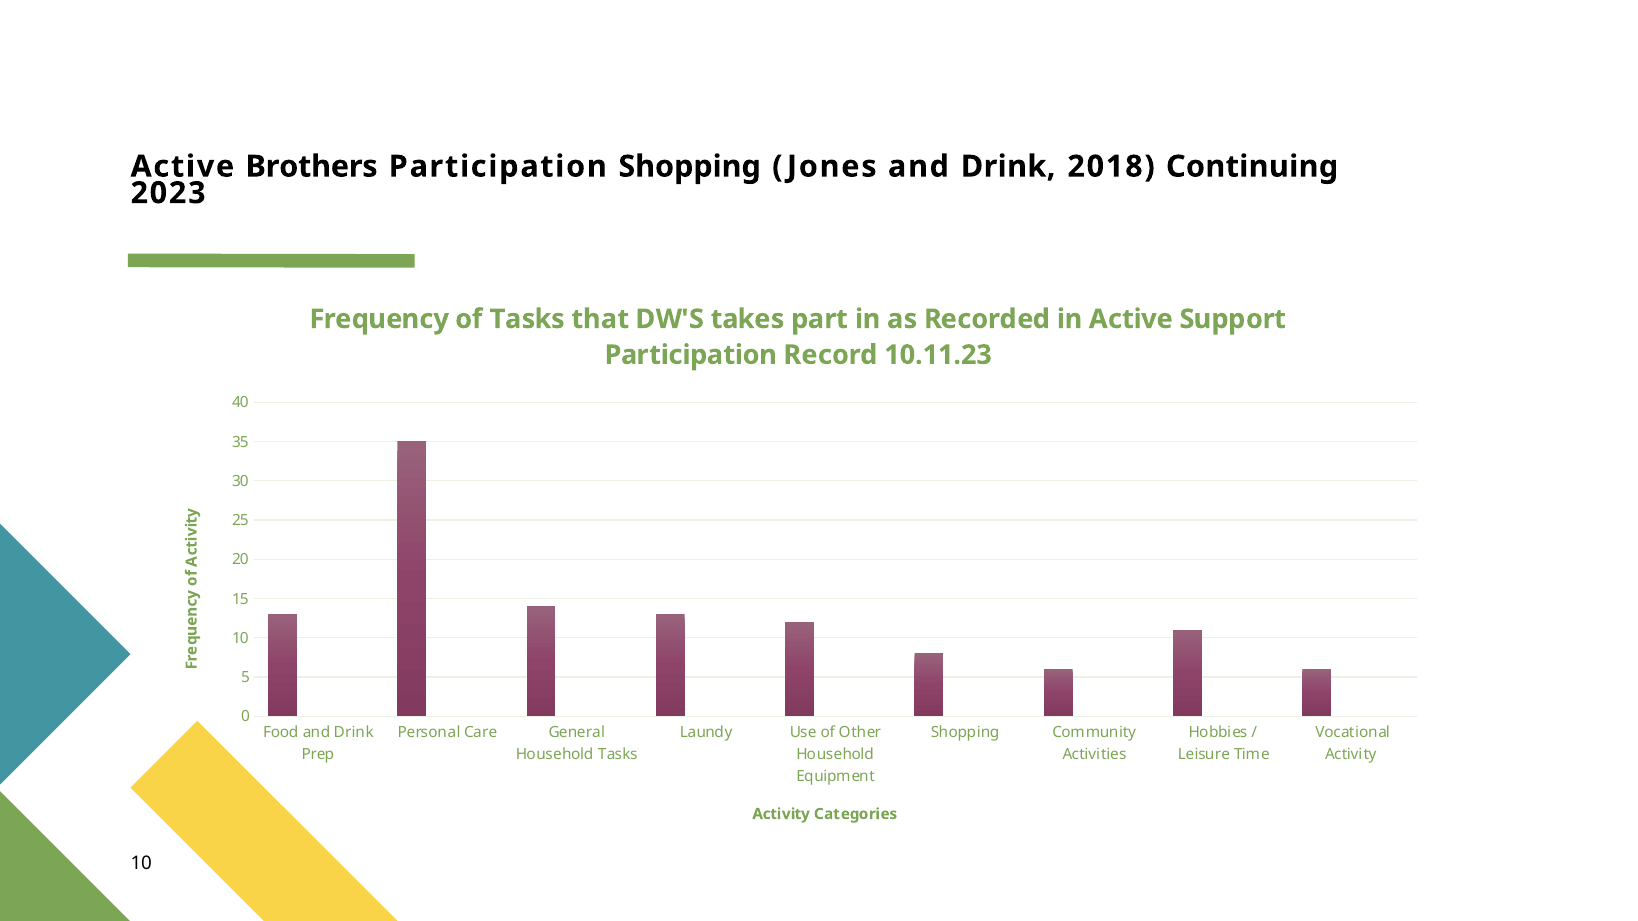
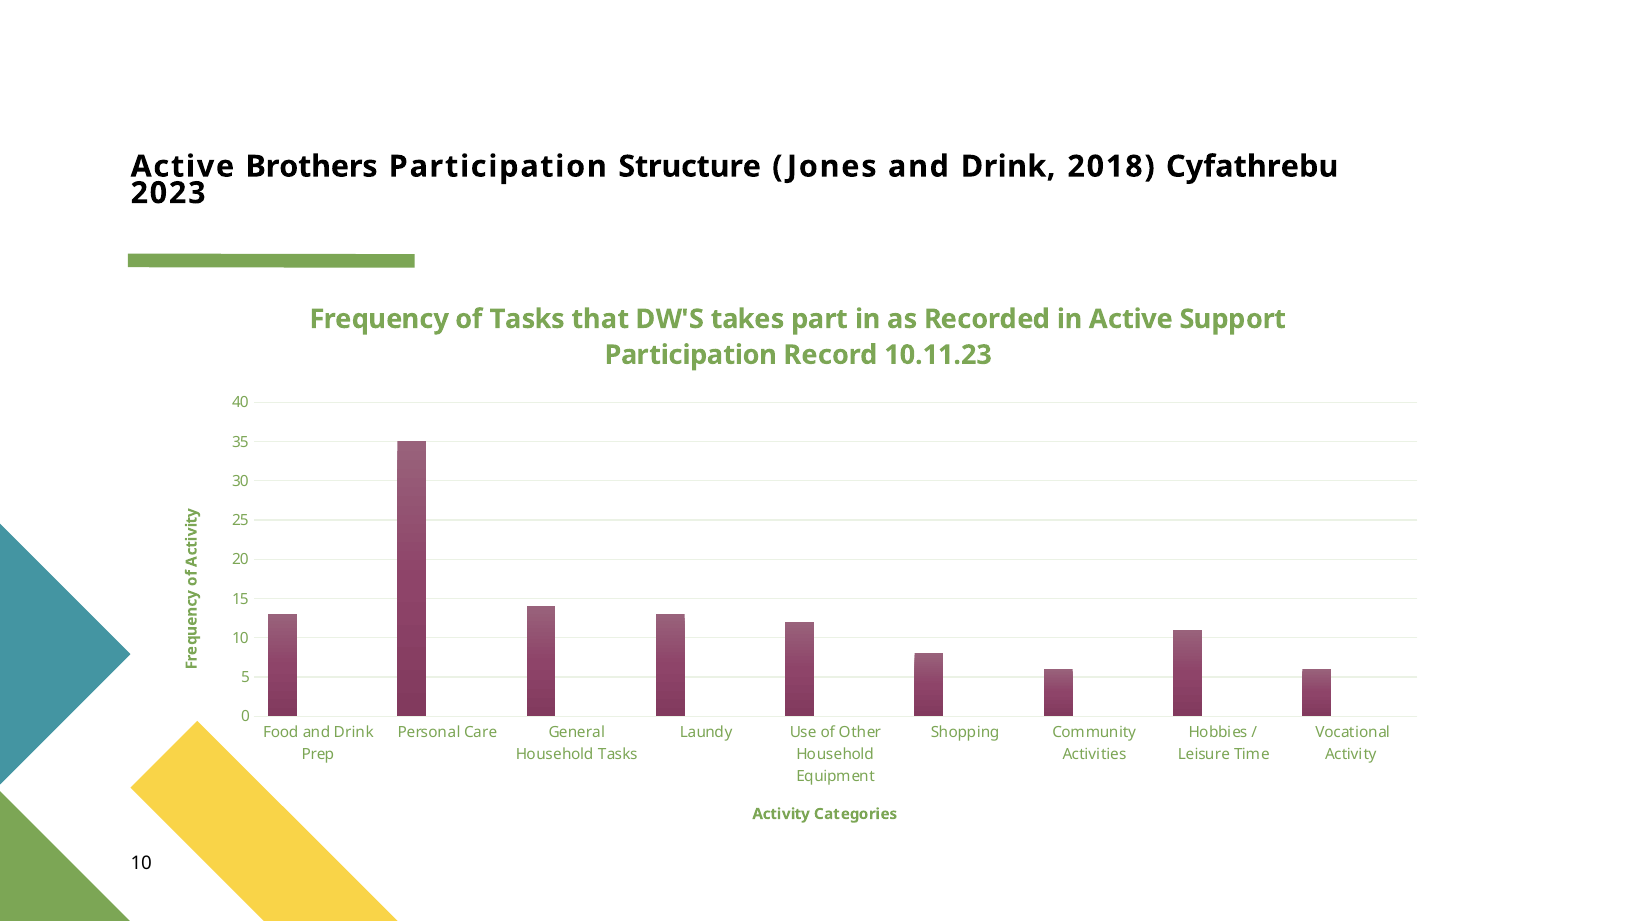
Participation Shopping: Shopping -> Structure (690, 167)
Continuing: Continuing -> Cyfathrebu (1252, 167)
